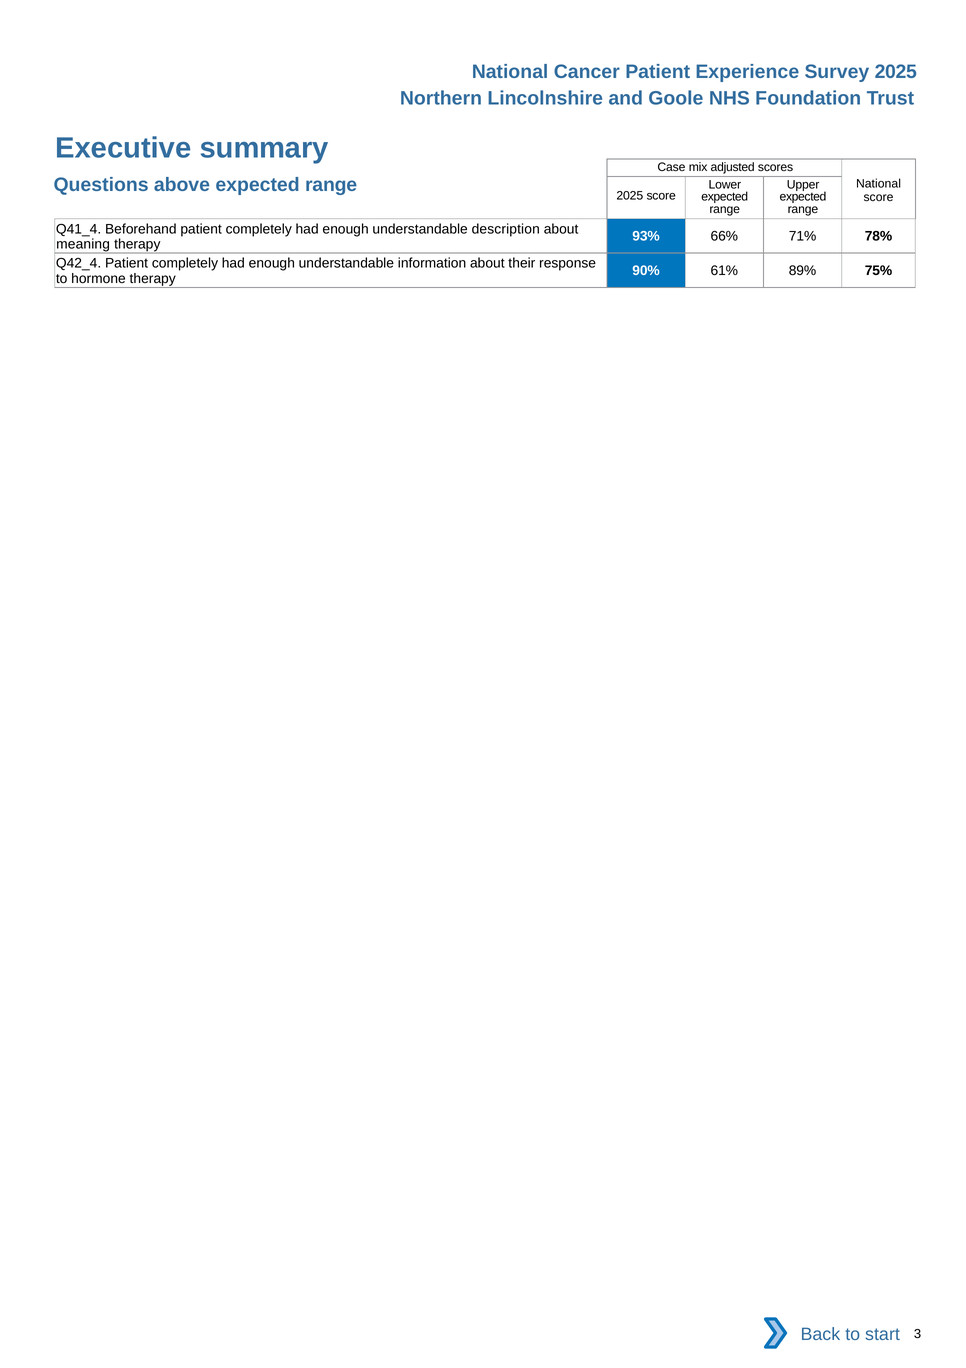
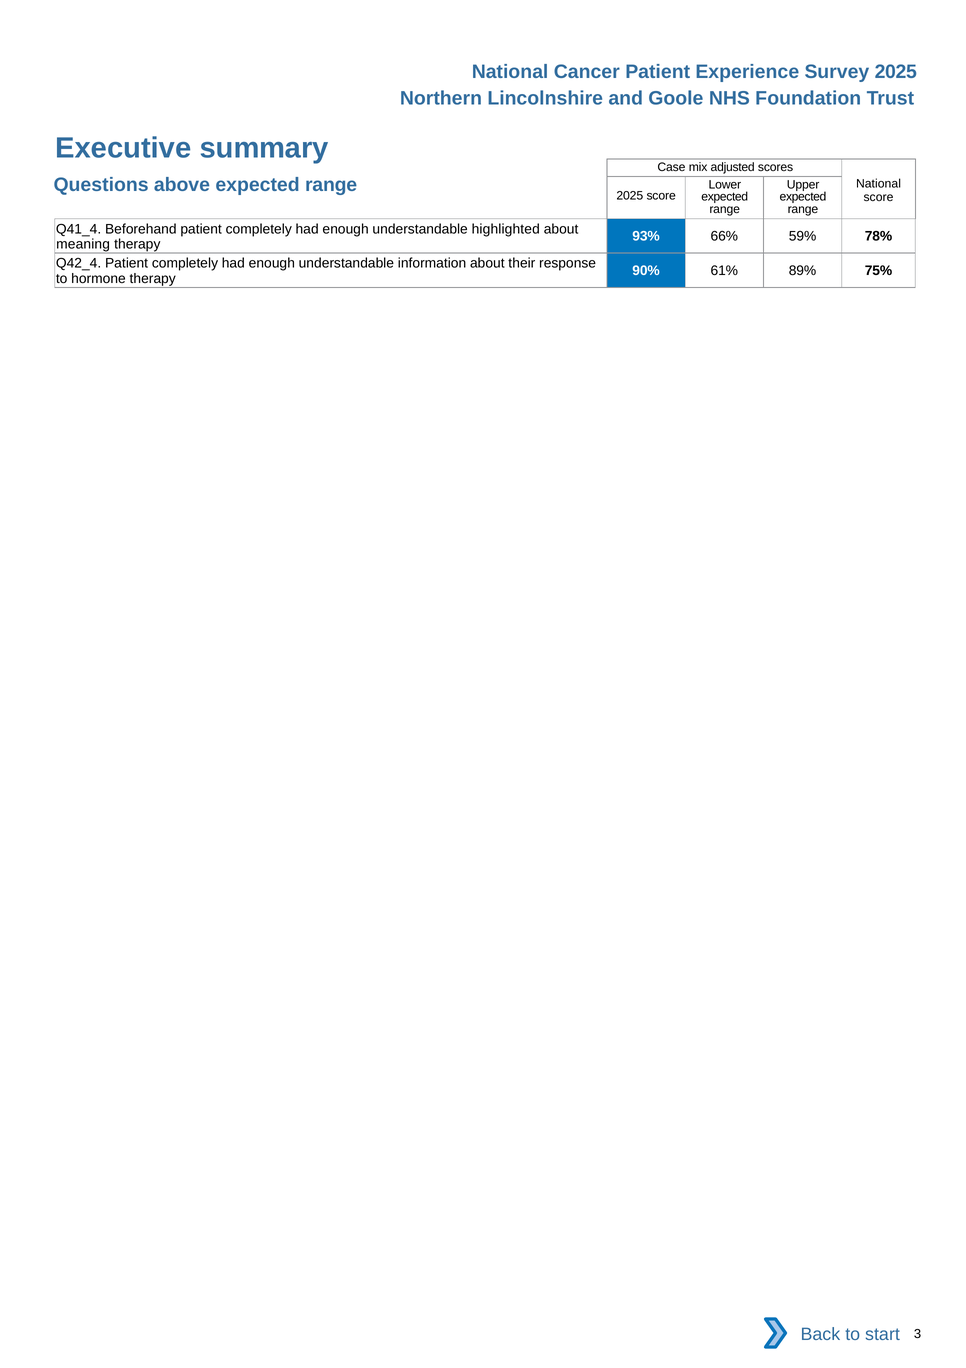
description: description -> highlighted (506, 229)
71%: 71% -> 59% (803, 236)
